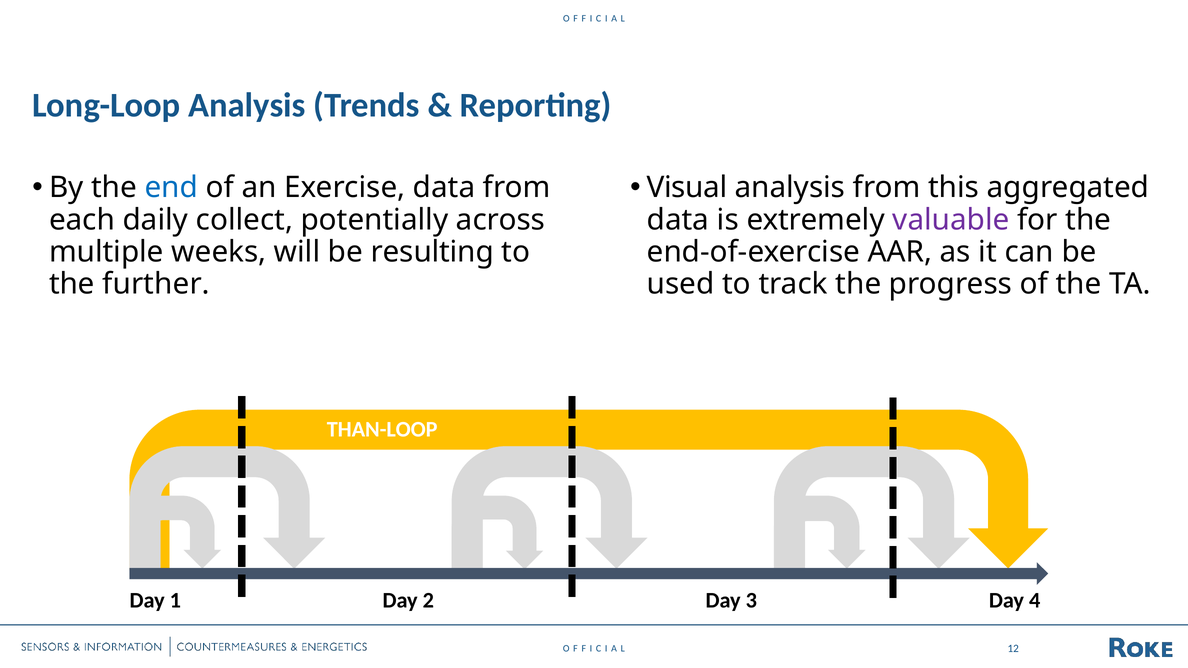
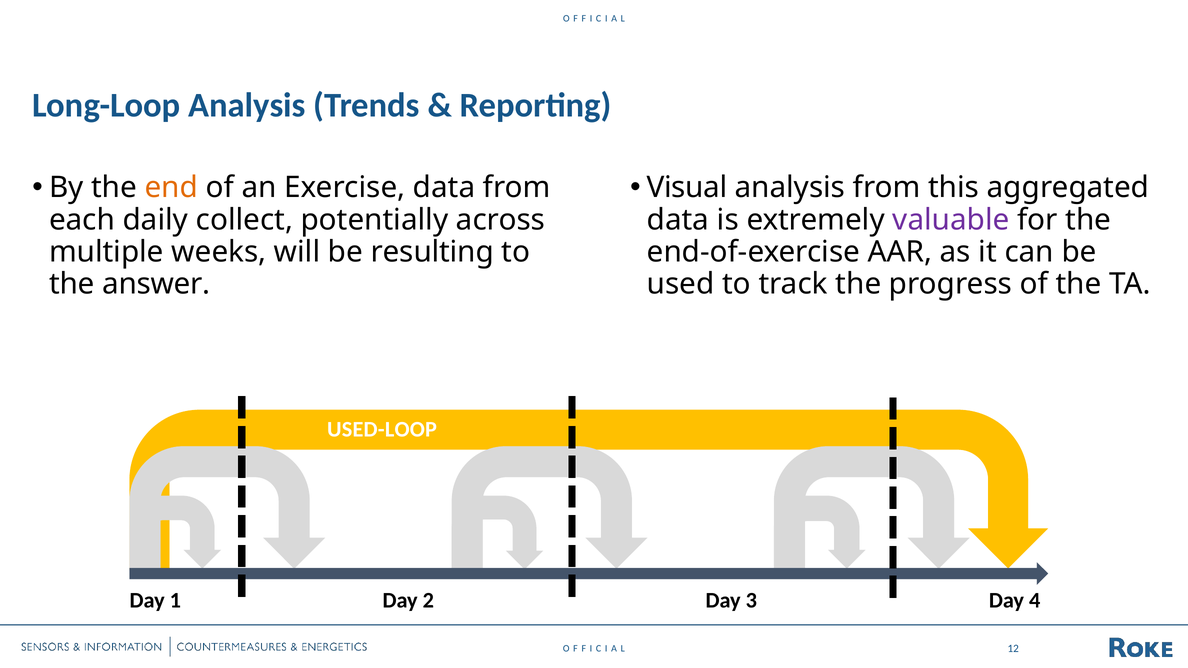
end colour: blue -> orange (171, 188)
further: further -> answer (156, 284)
THAN-LOOP: THAN-LOOP -> USED-LOOP (382, 430)
